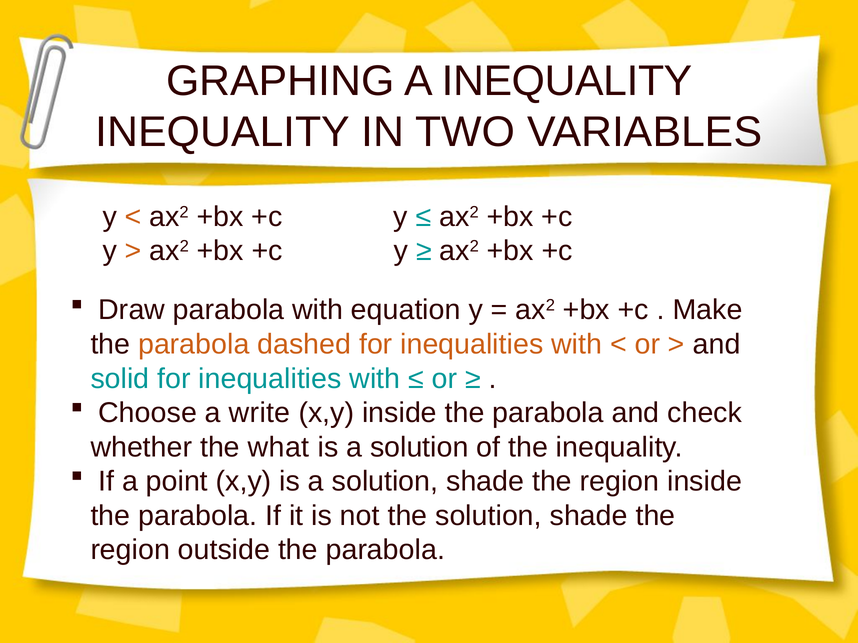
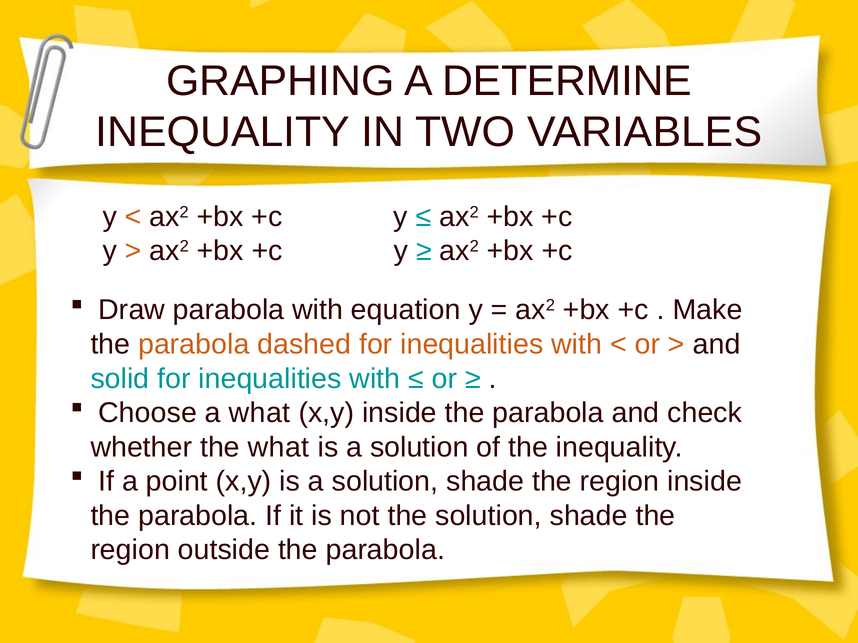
A INEQUALITY: INEQUALITY -> DETERMINE (567, 81)
a write: write -> what (260, 413)
